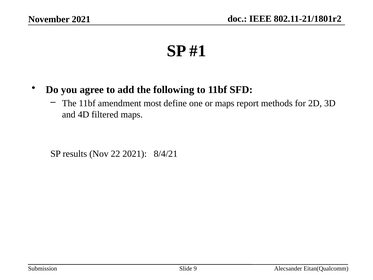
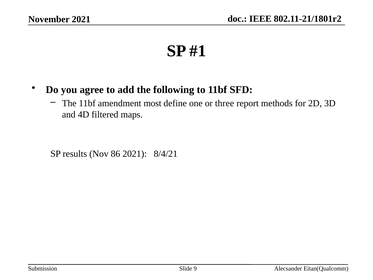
or maps: maps -> three (225, 103)
22: 22 -> 86 (115, 154)
